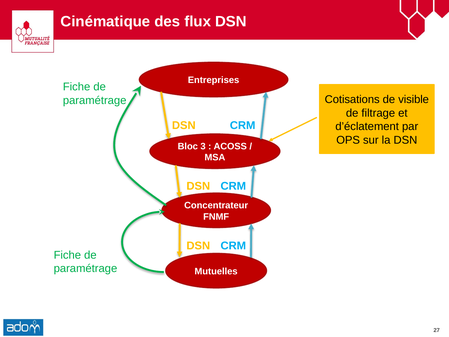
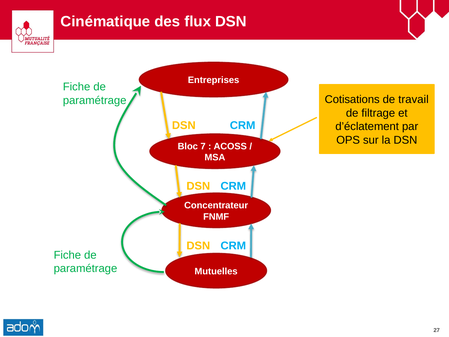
visible: visible -> travail (414, 99)
3: 3 -> 7 (203, 146)
